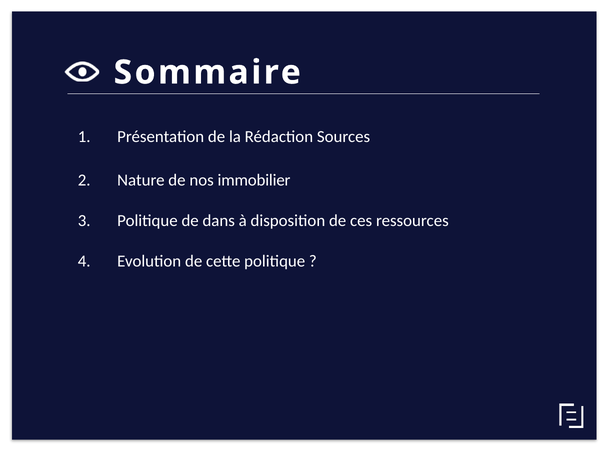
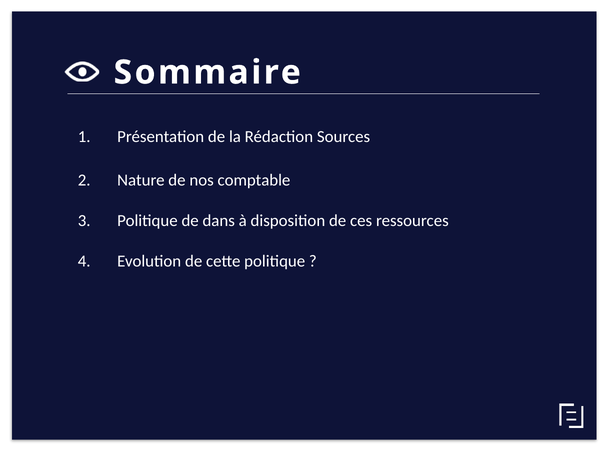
immobilier: immobilier -> comptable (254, 181)
